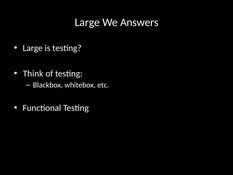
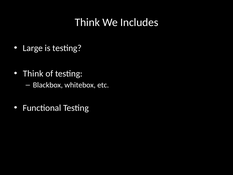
Large: Large -> Think (87, 22)
Answers: Answers -> Includes (139, 22)
